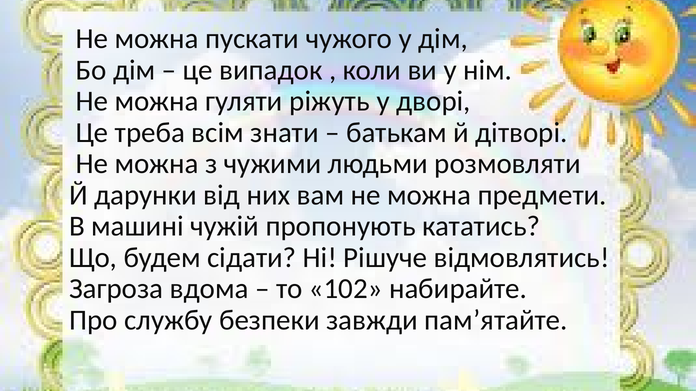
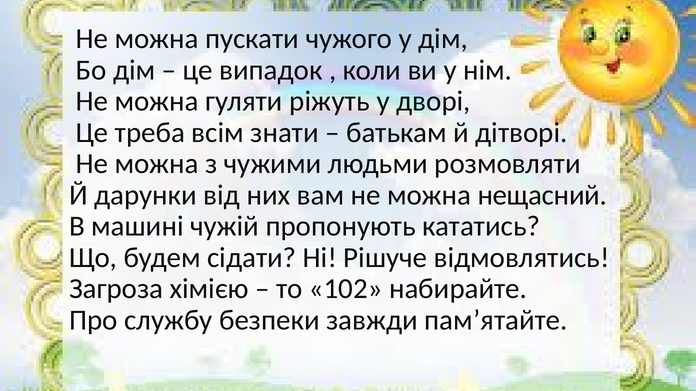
предмети: предмети -> нещасний (542, 195)
вдома: вдома -> хімією (209, 289)
